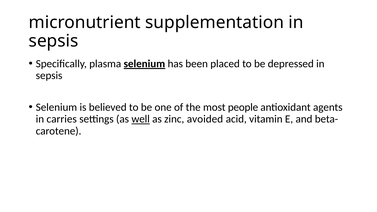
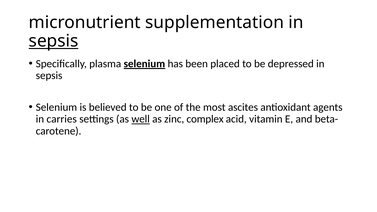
sepsis underline: none -> present (54, 41)
people: people -> ascites (243, 107)
avoided: avoided -> complex (205, 119)
